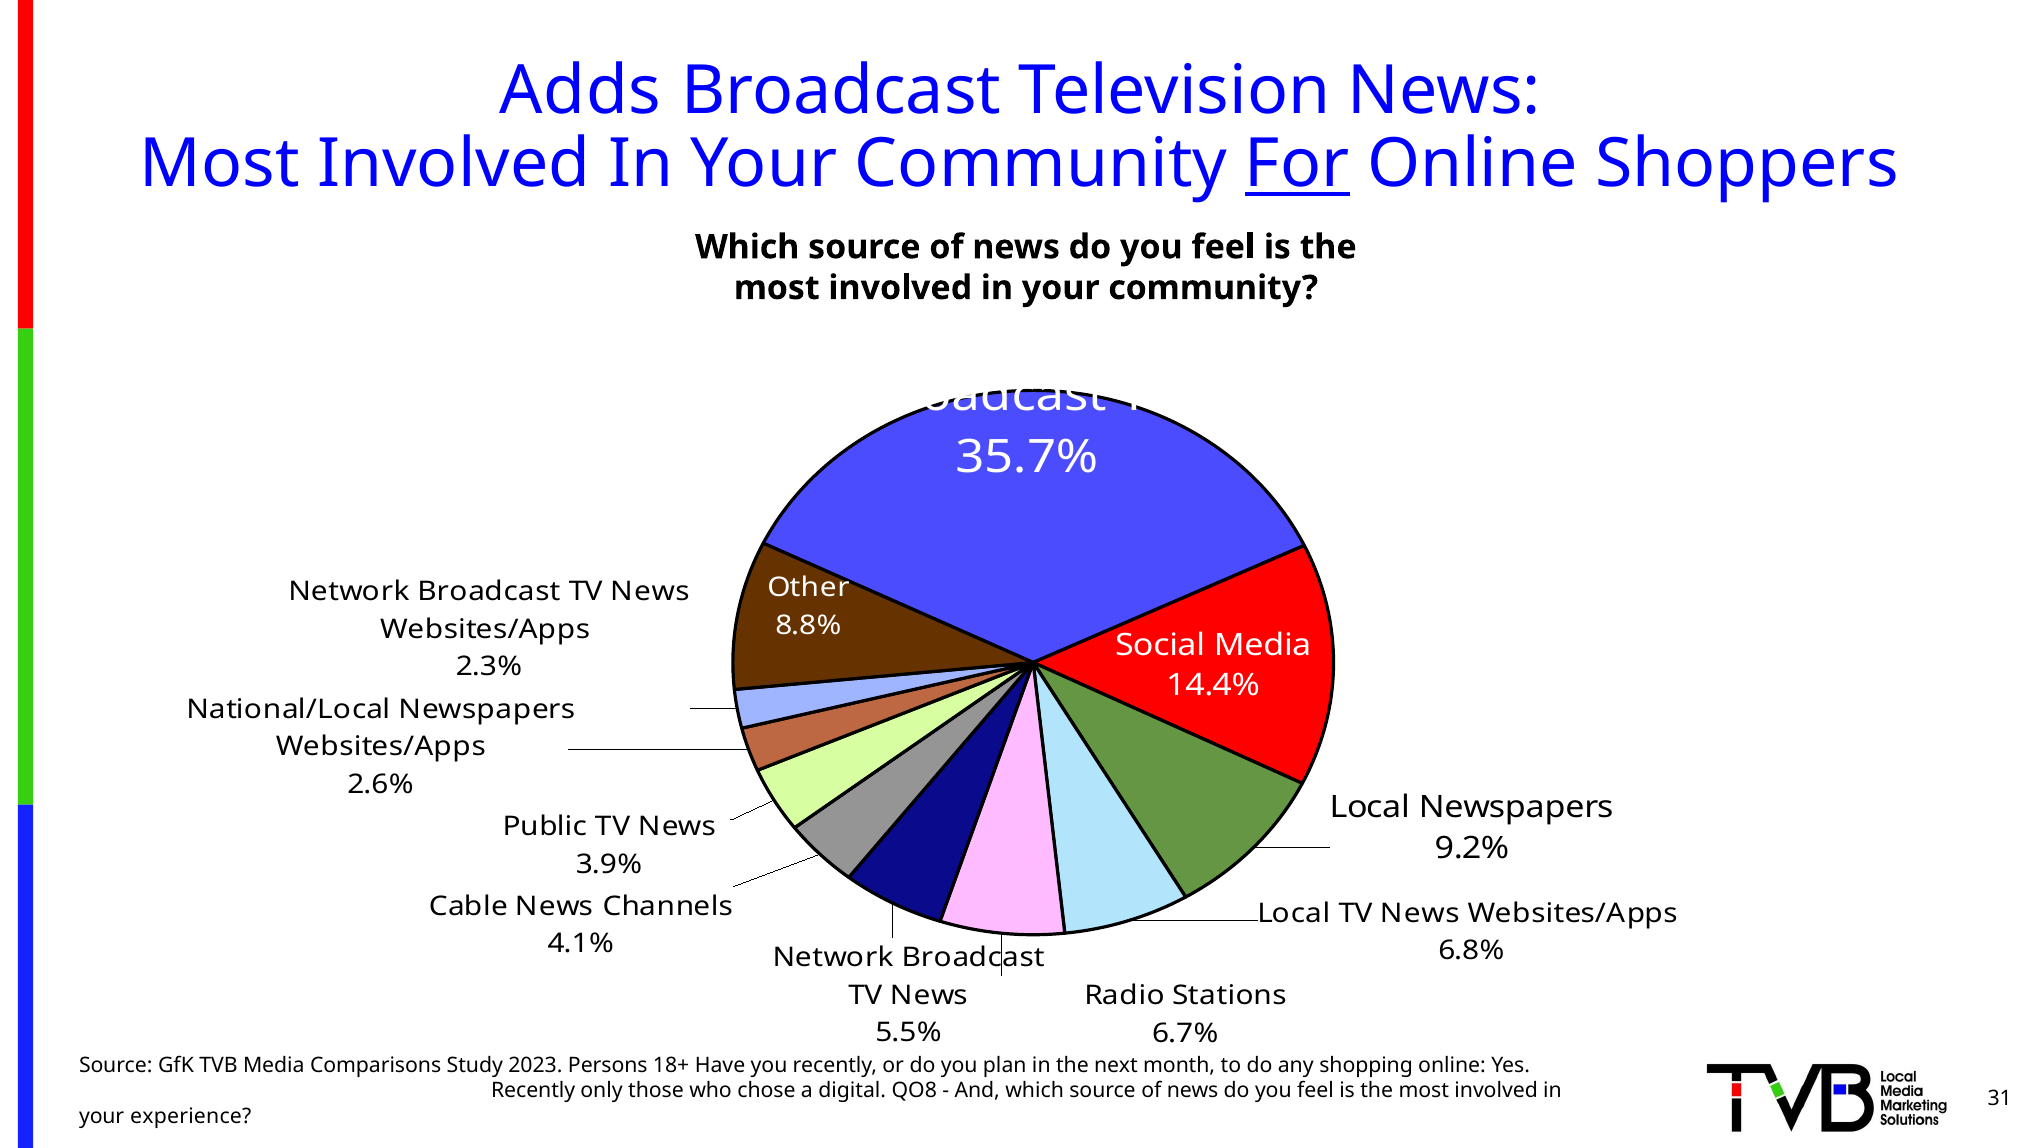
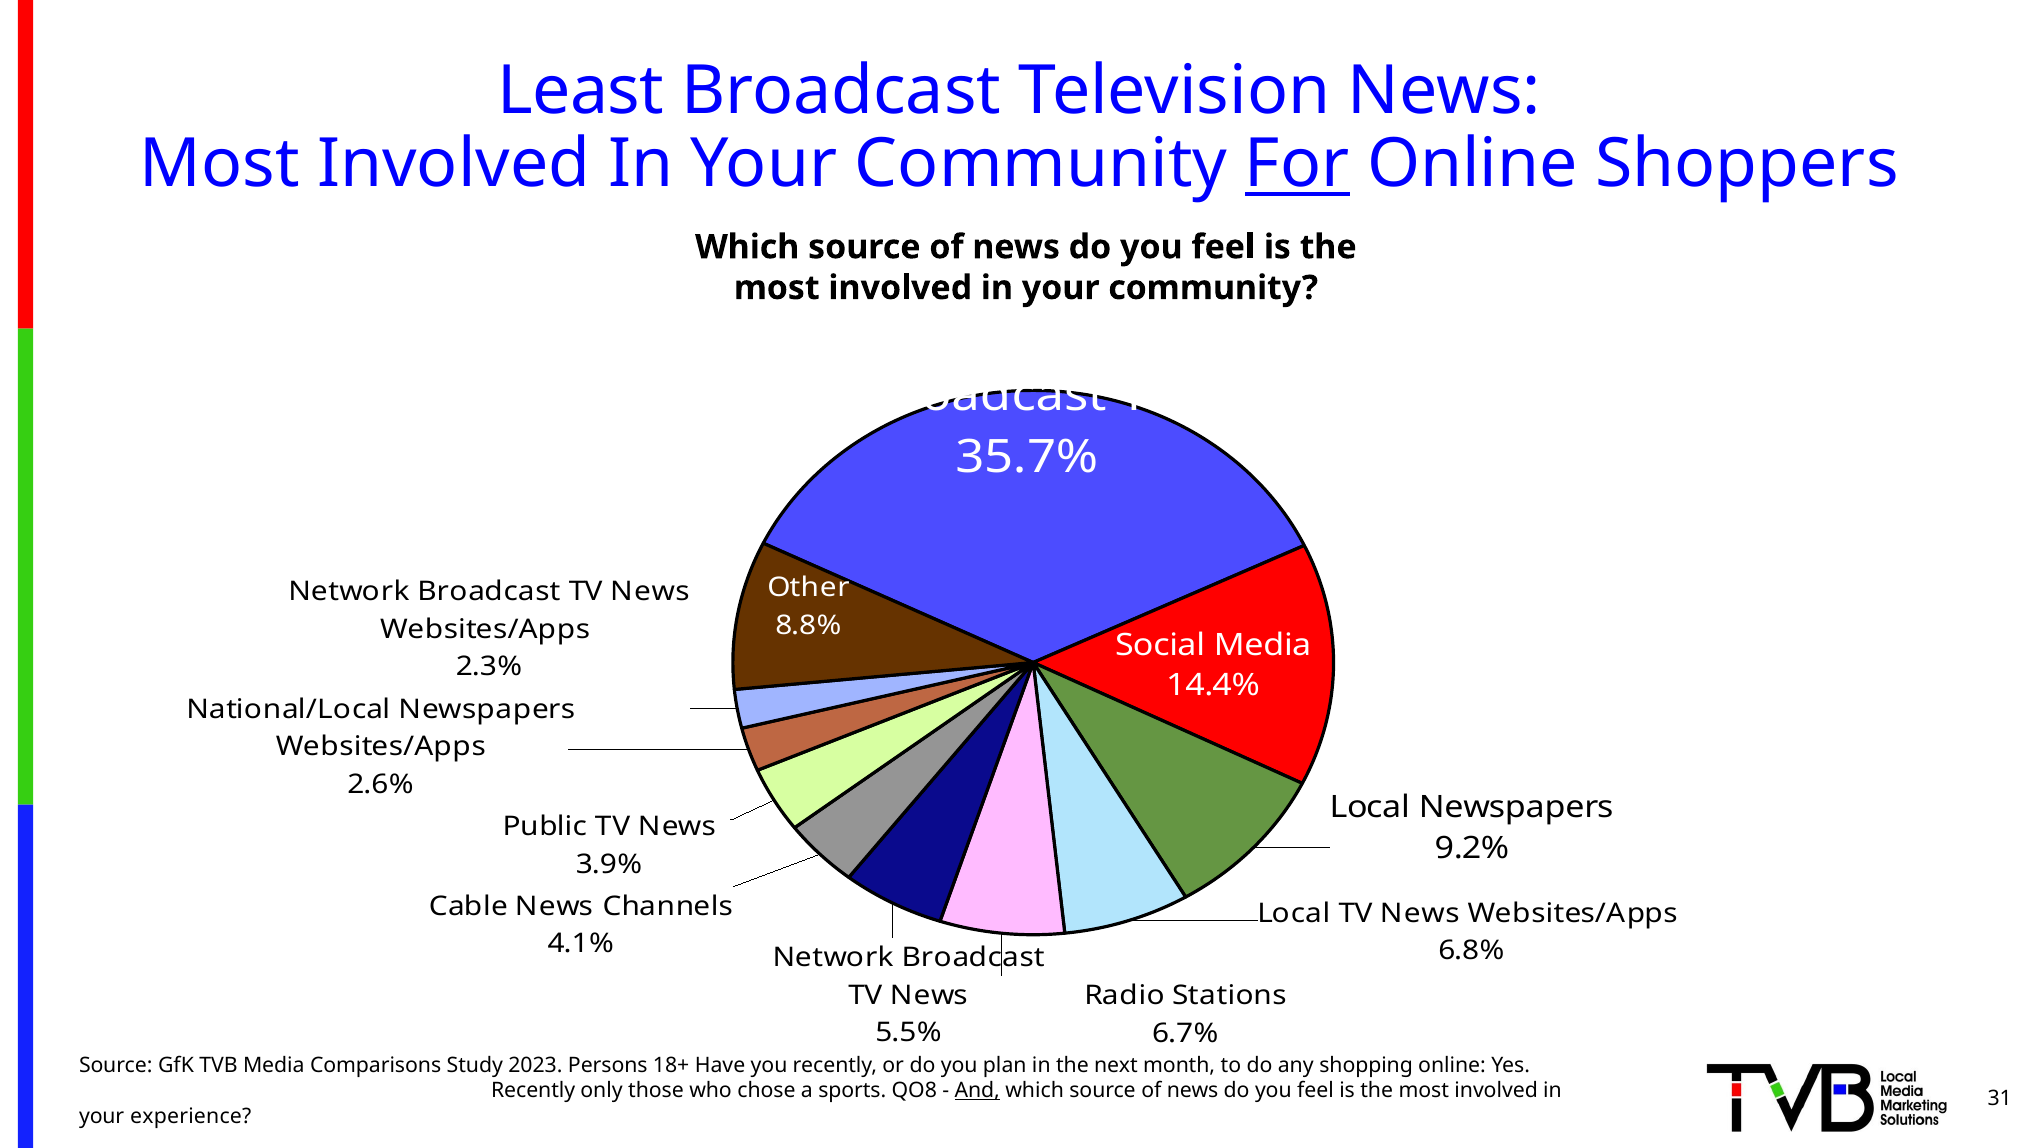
Adds: Adds -> Least (581, 91)
digital: digital -> sports (852, 1090)
And underline: none -> present (977, 1090)
